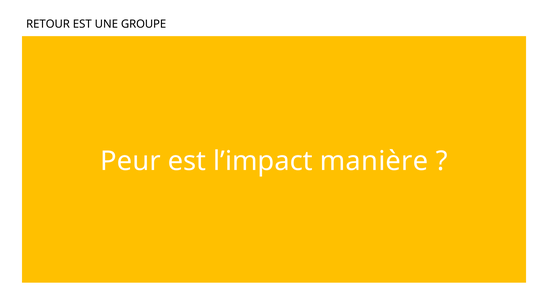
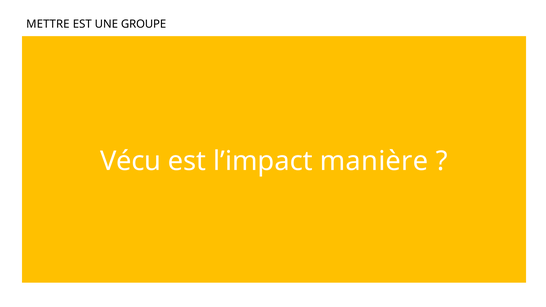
RETOUR: RETOUR -> METTRE (48, 24)
Peur: Peur -> Vécu (131, 161)
